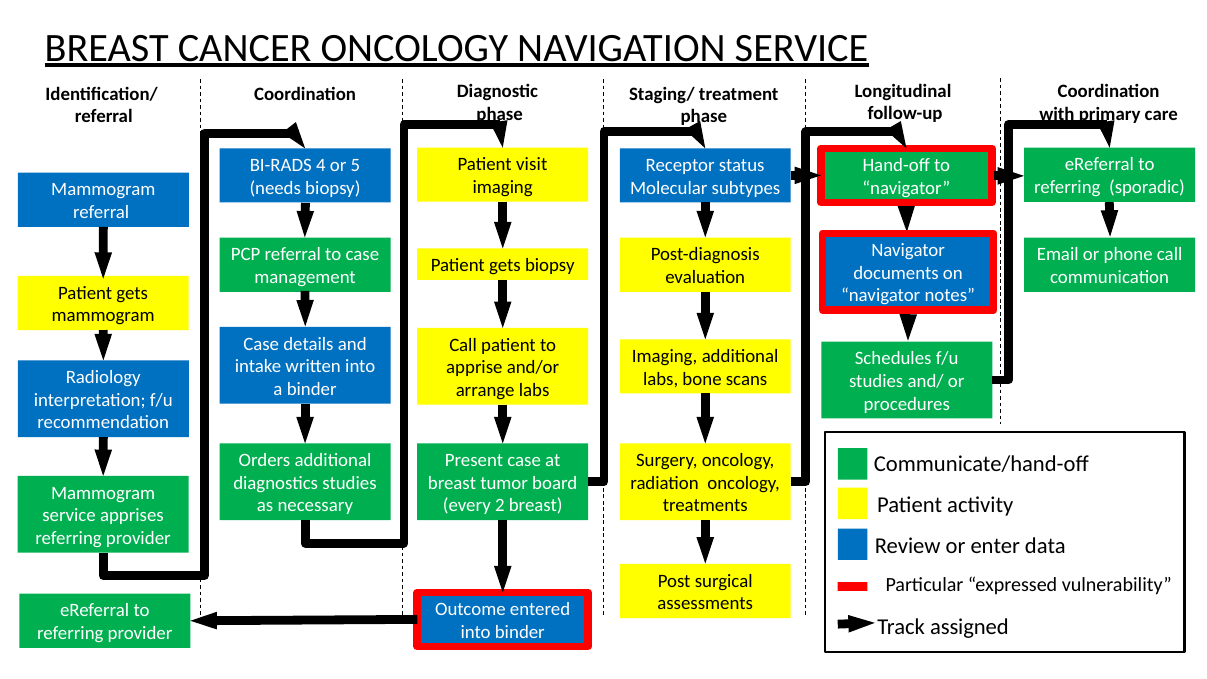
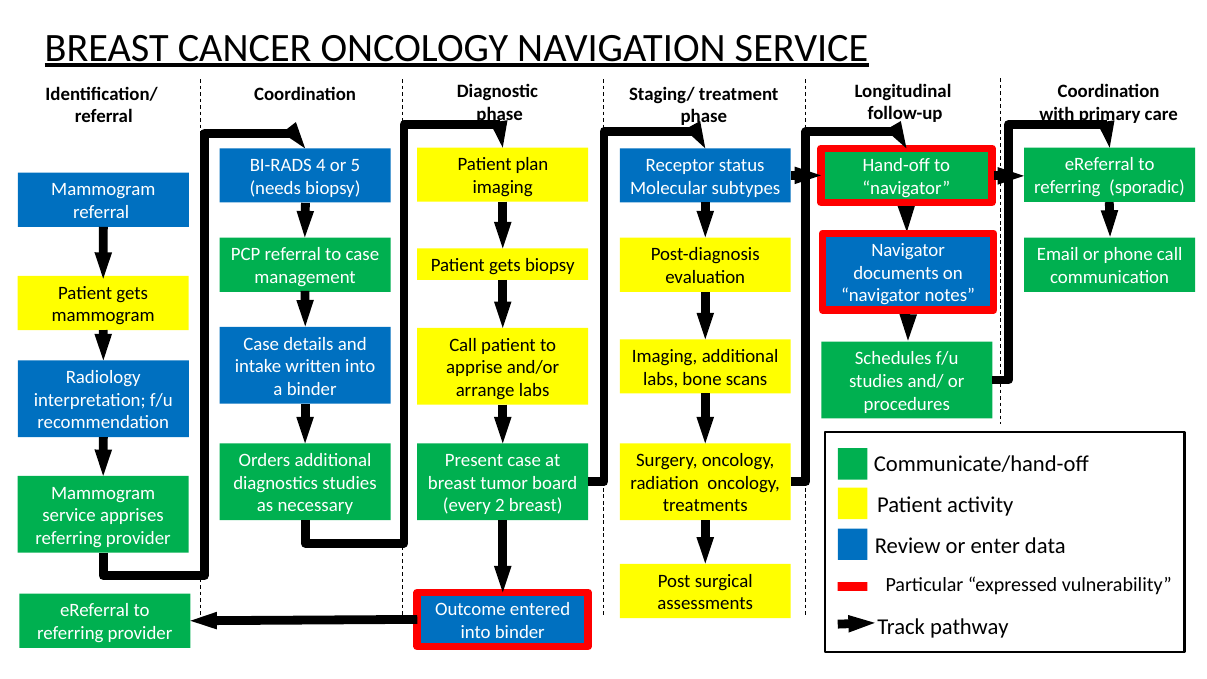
visit: visit -> plan (532, 165)
assigned: assigned -> pathway (969, 627)
